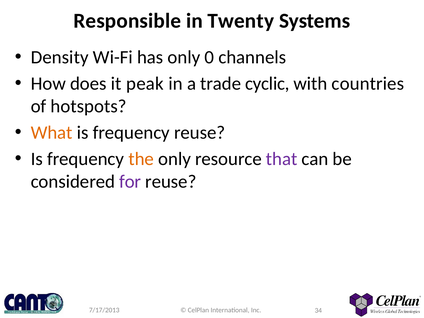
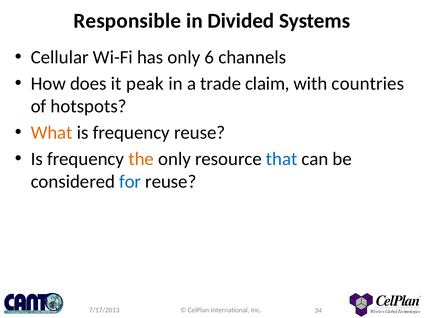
Twenty: Twenty -> Divided (241, 21)
Density: Density -> Cellular (60, 57)
0: 0 -> 6 (209, 57)
cyclic: cyclic -> claim (267, 84)
that colour: purple -> blue (282, 159)
for colour: purple -> blue (130, 182)
